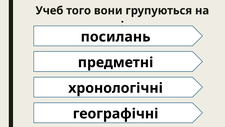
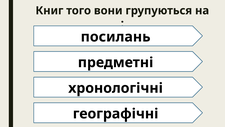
Учеб: Учеб -> Книг (49, 11)
